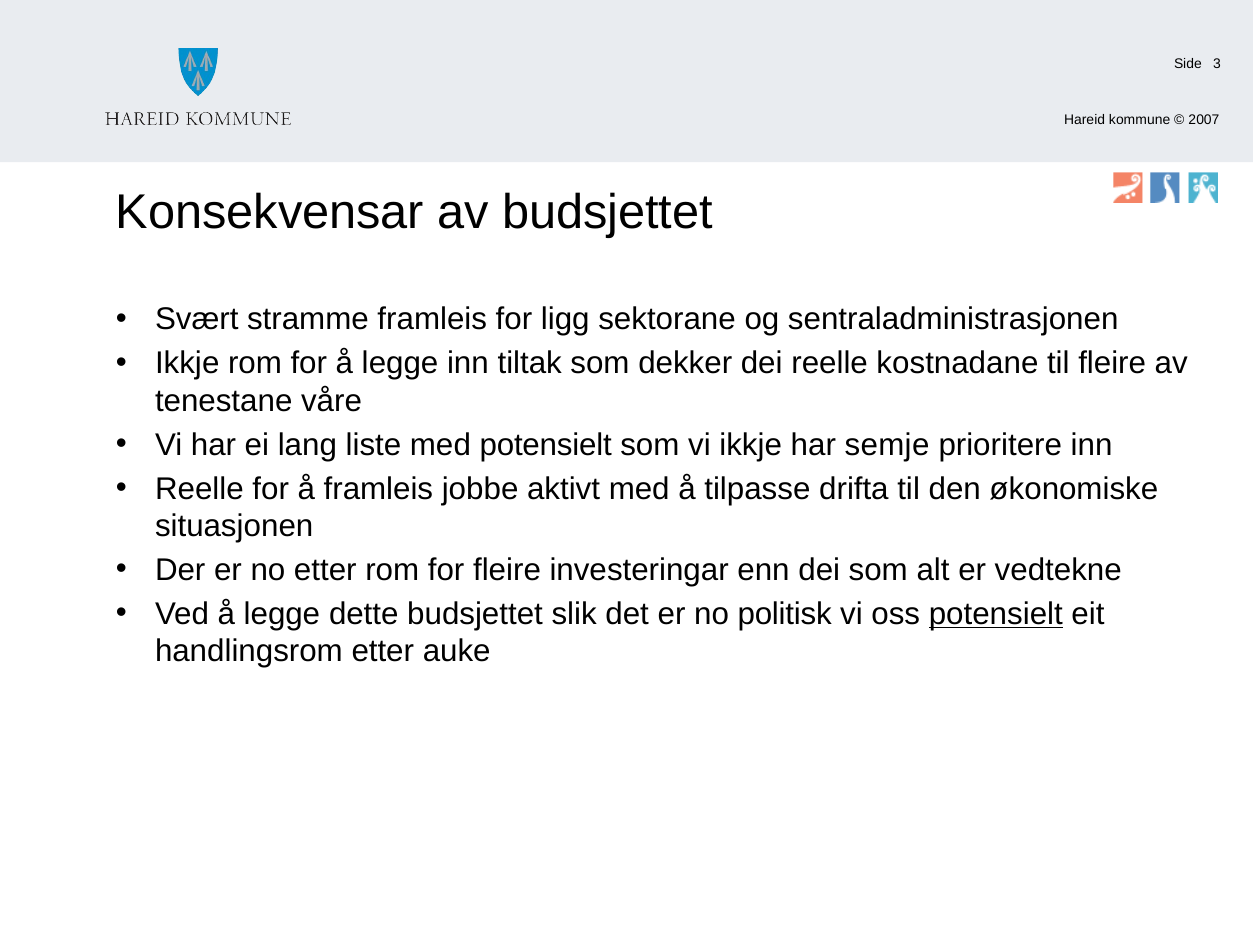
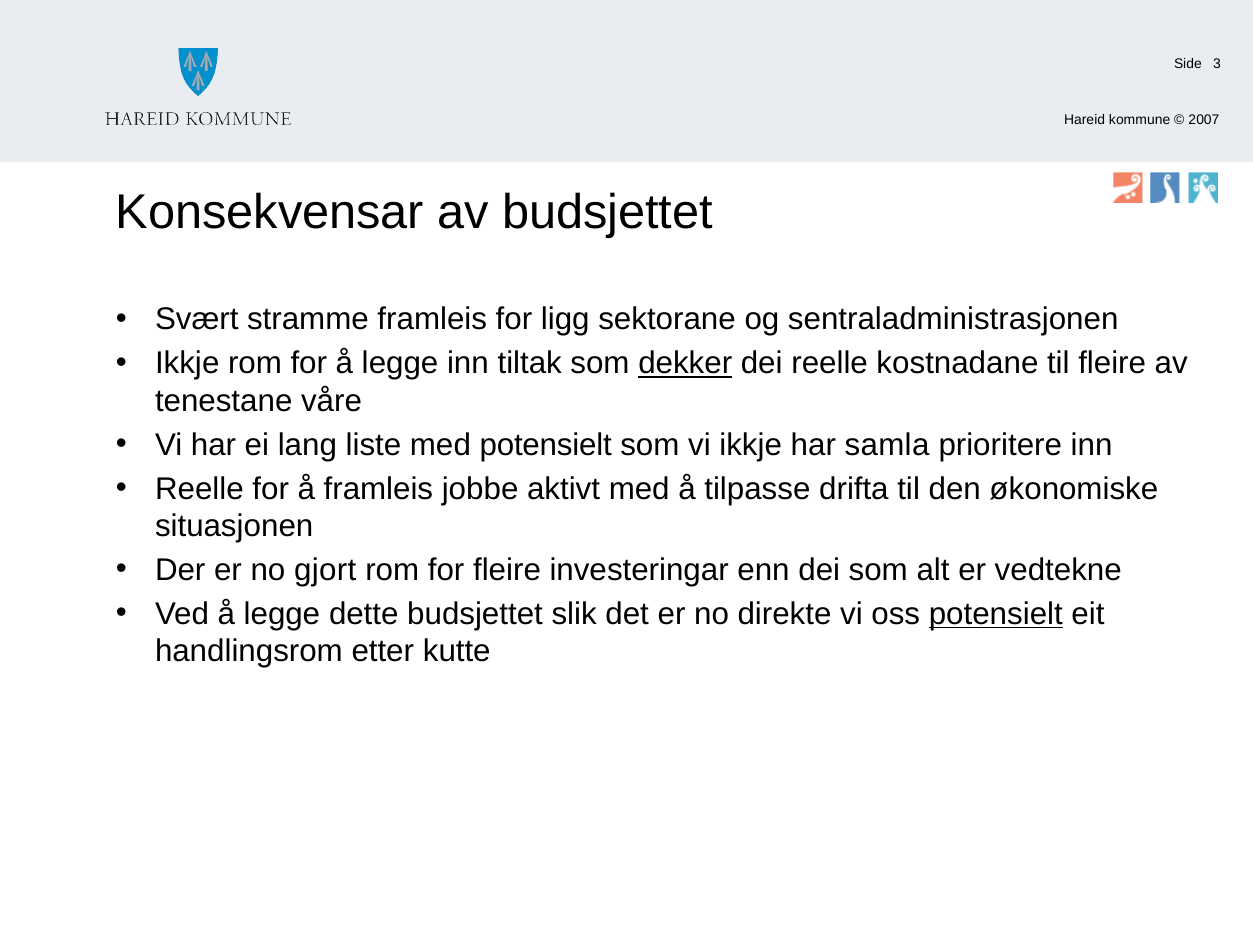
dekker underline: none -> present (685, 363)
semje: semje -> samla (887, 445)
no etter: etter -> gjort (325, 570)
politisk: politisk -> direkte (785, 614)
auke: auke -> kutte (457, 651)
